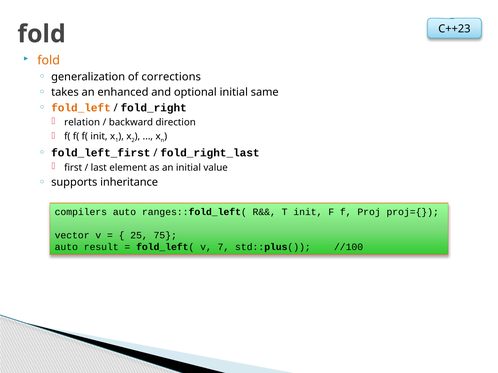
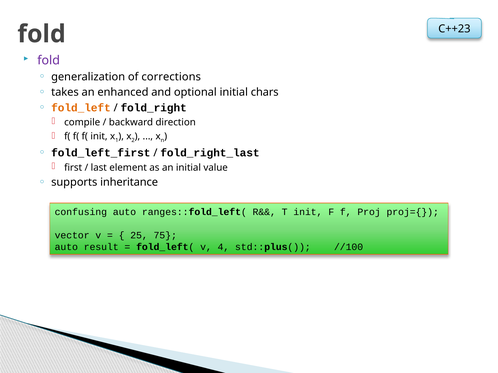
fold colour: orange -> purple (49, 61)
same: same -> chars (265, 92)
relation: relation -> compile (82, 123)
compilers: compilers -> confusing (81, 212)
7: 7 -> 4 (223, 247)
